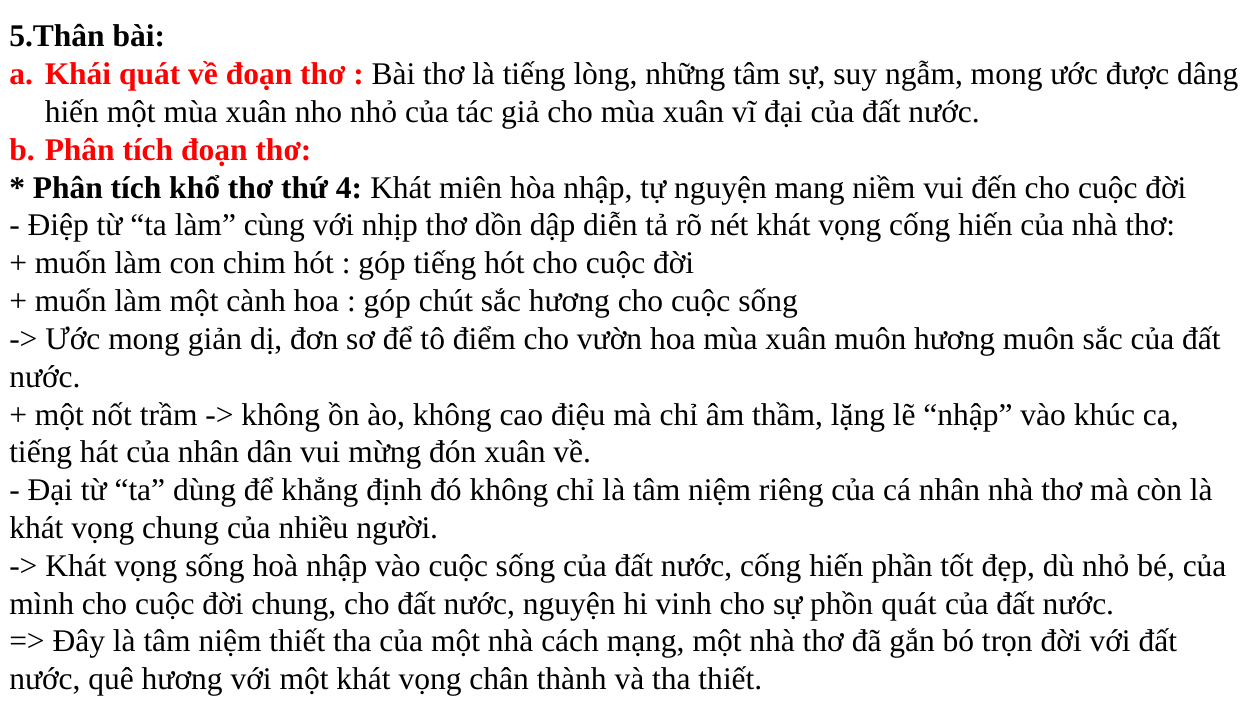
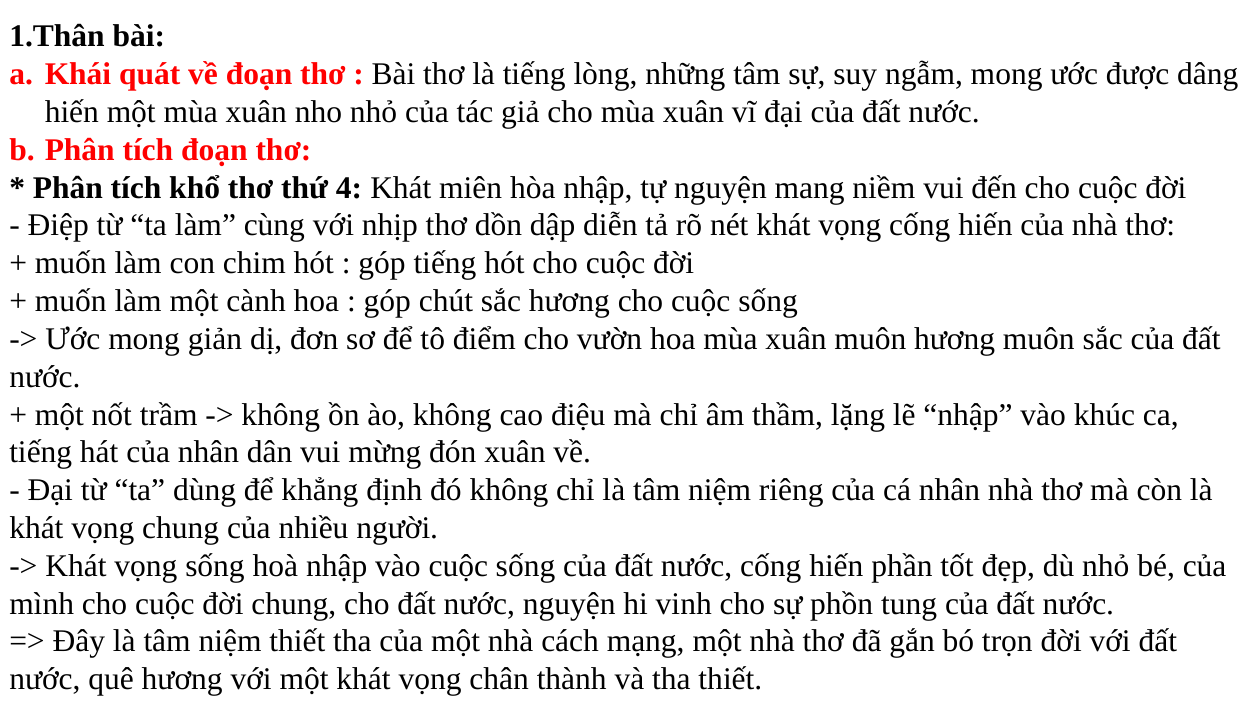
5.Thân: 5.Thân -> 1.Thân (57, 36)
phồn quát: quát -> tung (909, 603)
